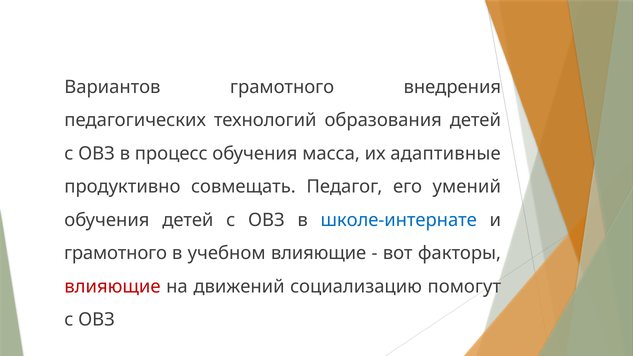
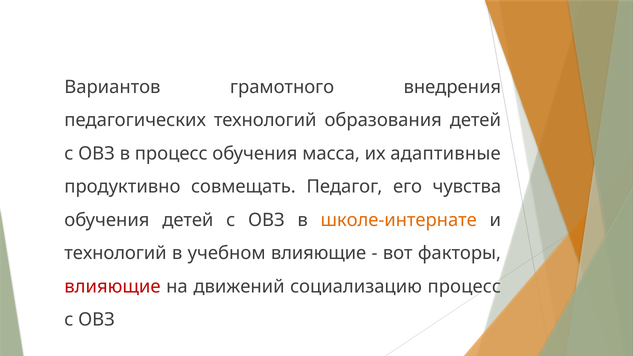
умений: умений -> чувства (467, 187)
школе-интернате colour: blue -> orange (399, 220)
грамотного: грамотного -> технологий (115, 253)
социализацию помогут: помогут -> процесс (464, 287)
